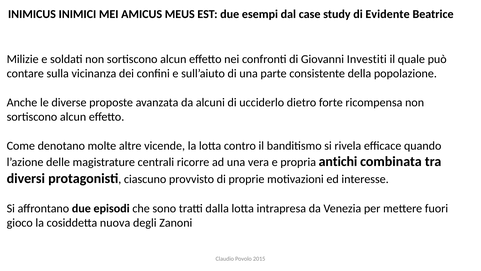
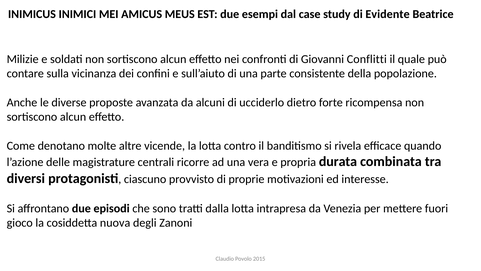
Investiti: Investiti -> Conflitti (367, 59)
antichi: antichi -> durata (338, 161)
